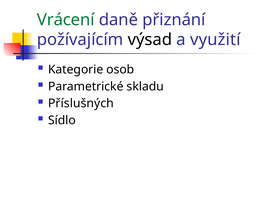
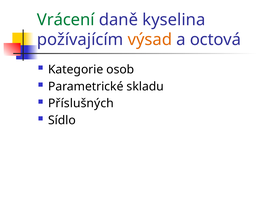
přiznání: přiznání -> kyselina (174, 20)
výsad colour: black -> orange (150, 40)
využití: využití -> octová (215, 40)
